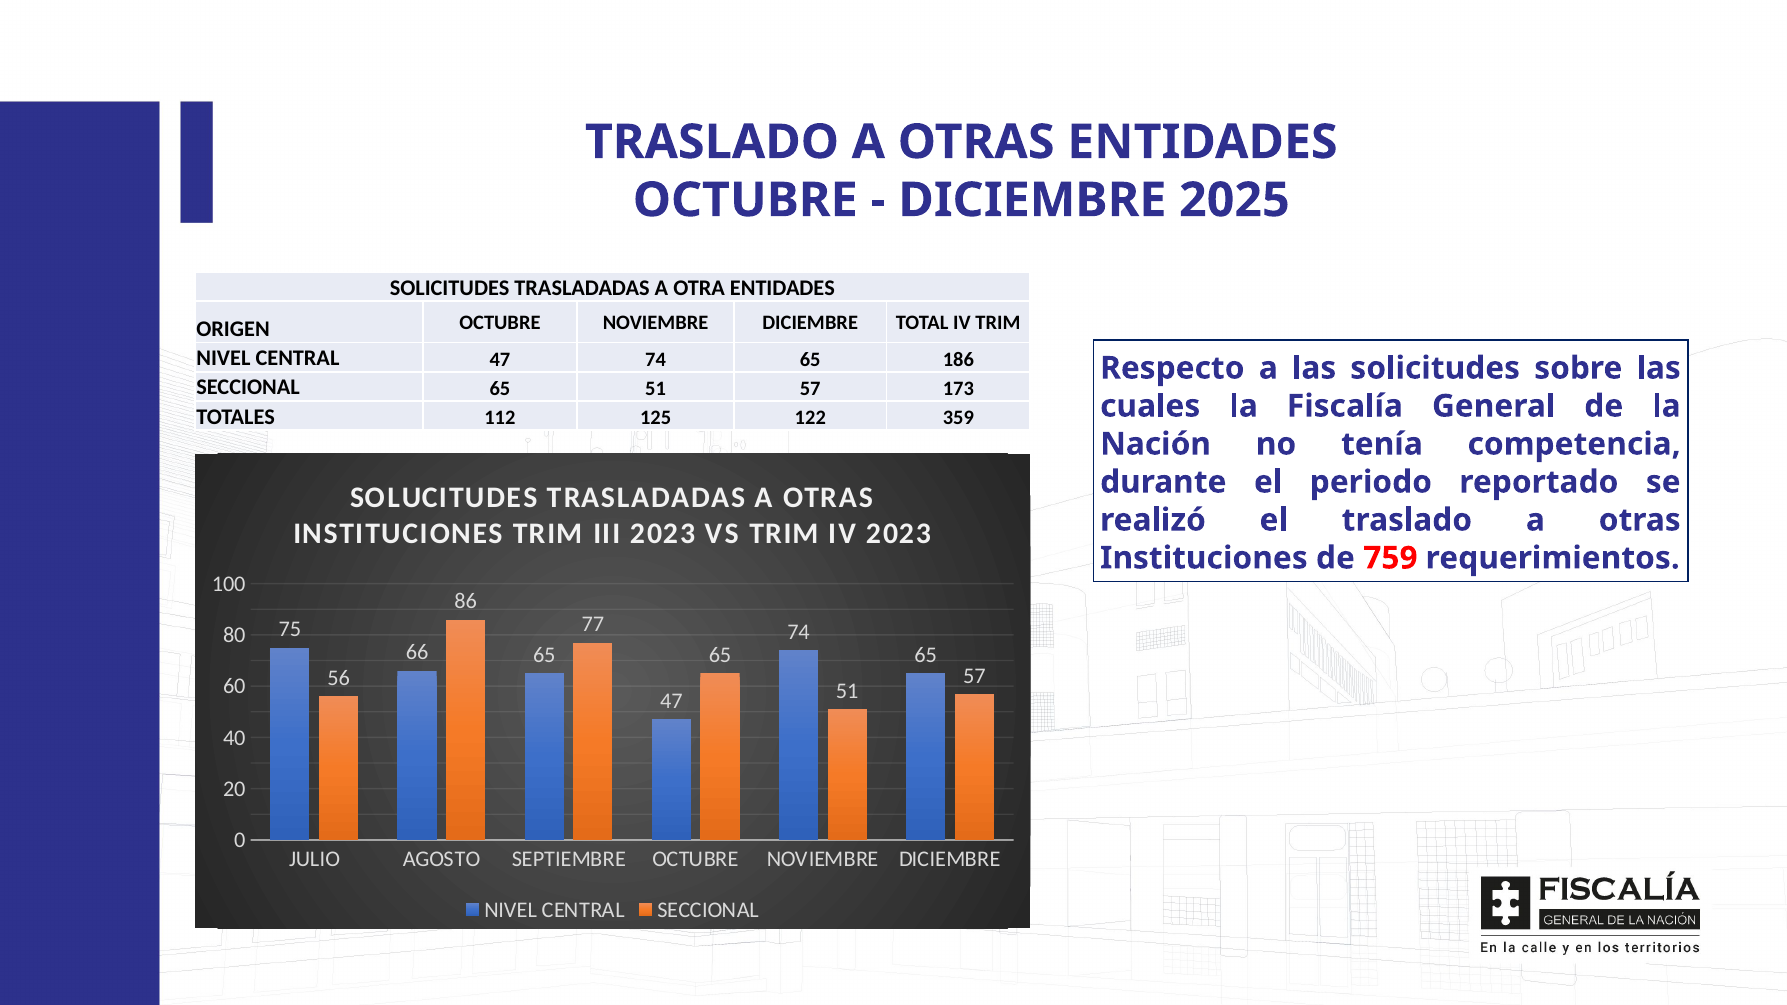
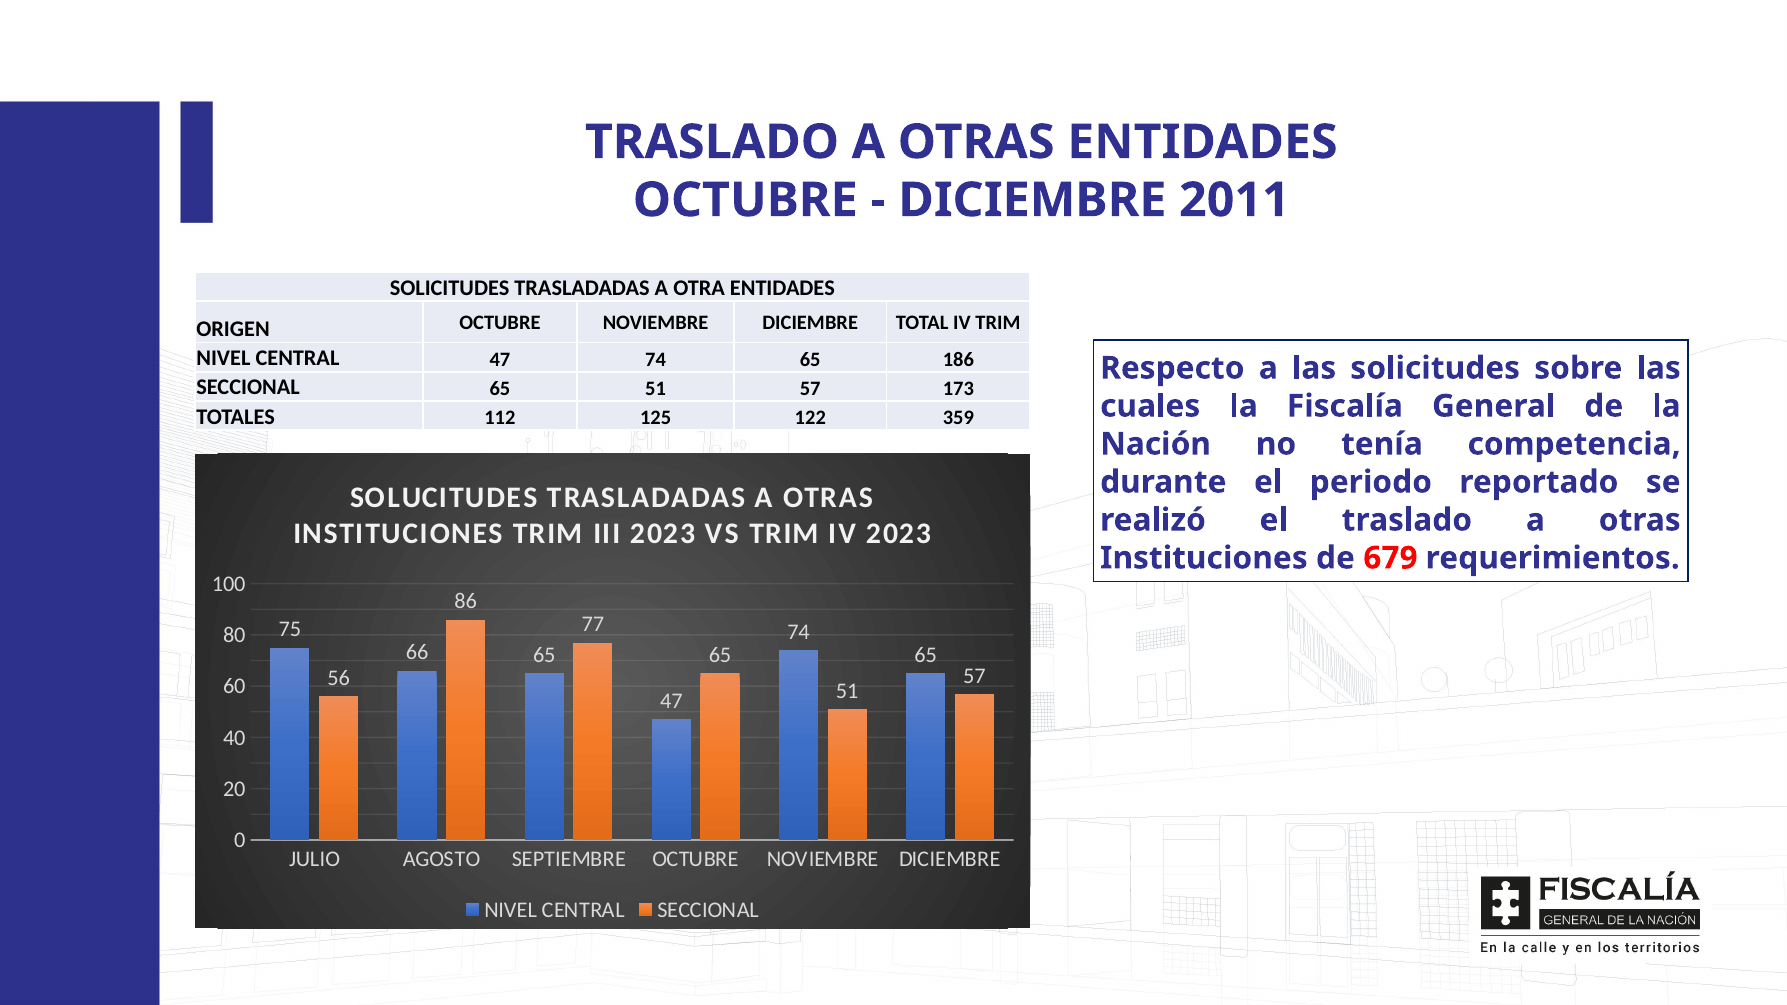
2025: 2025 -> 2011 (1234, 200)
759: 759 -> 679 (1390, 558)
